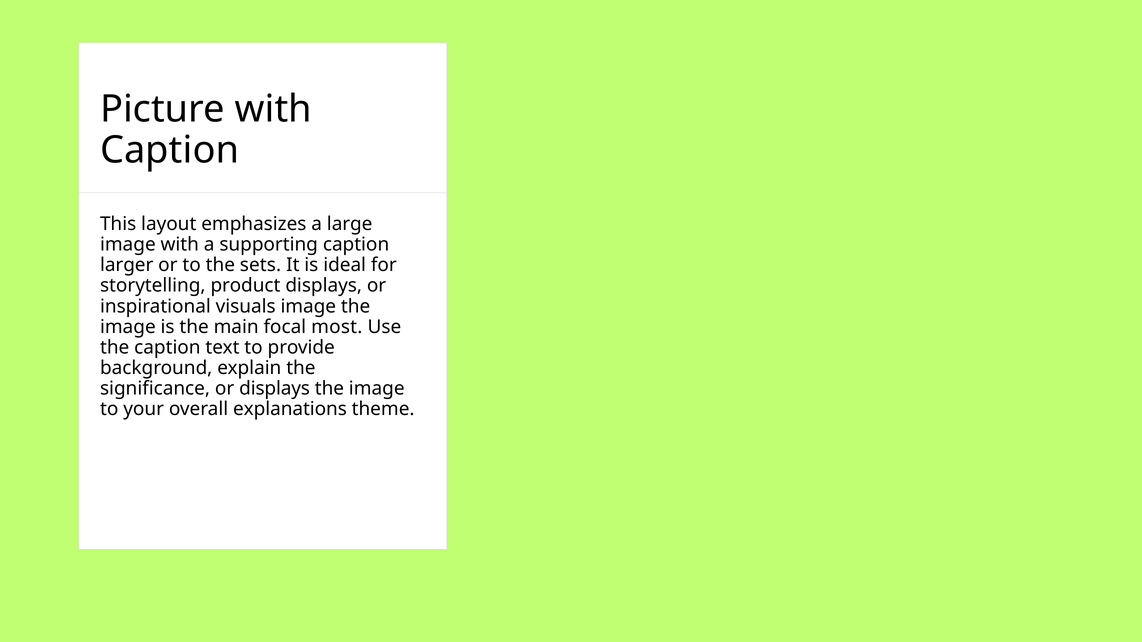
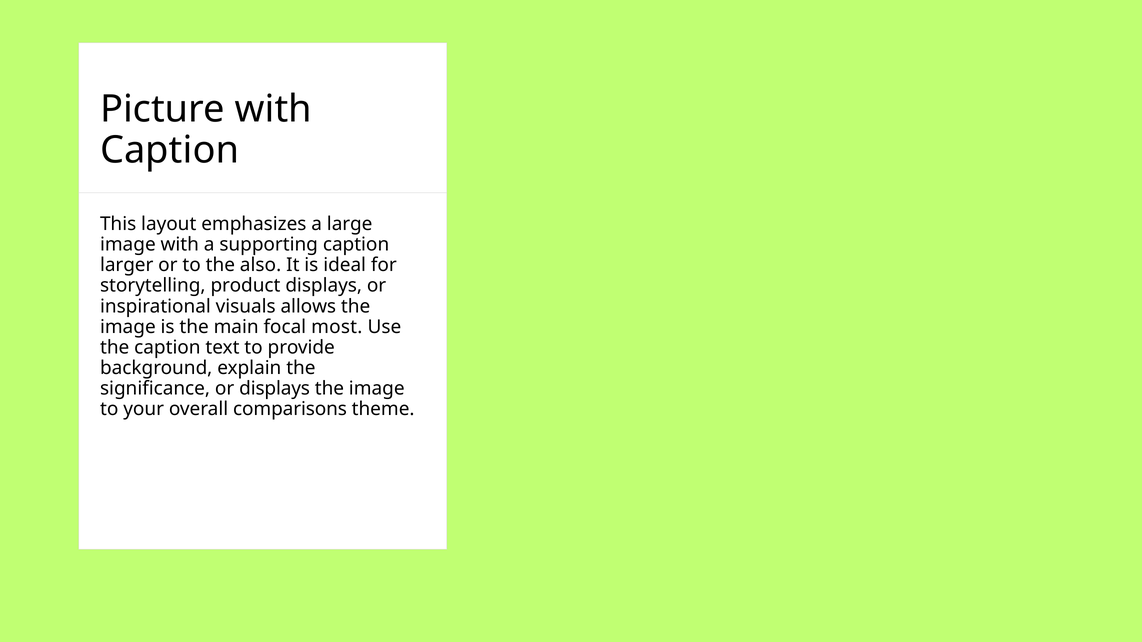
sets: sets -> also (261, 265)
visuals image: image -> allows (308, 306)
explanations: explanations -> comparisons (290, 409)
